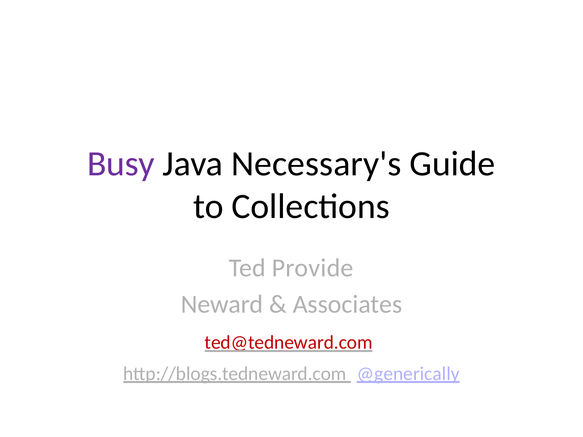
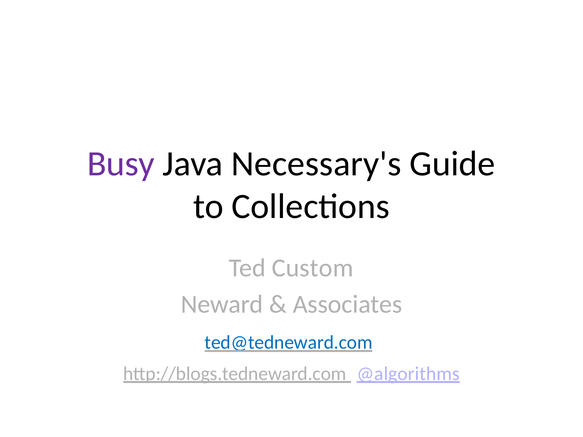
Provide: Provide -> Custom (313, 268)
ted@tedneward.com colour: red -> blue (289, 343)
@generically: @generically -> @algorithms (408, 374)
